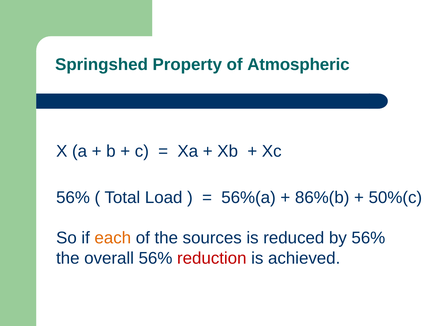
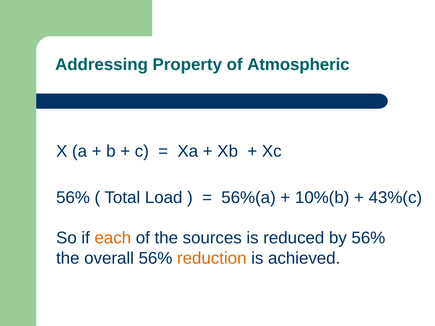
Springshed: Springshed -> Addressing (102, 65)
86%(b: 86%(b -> 10%(b (322, 198)
50%(c: 50%(c -> 43%(c (395, 198)
reduction colour: red -> orange (212, 259)
